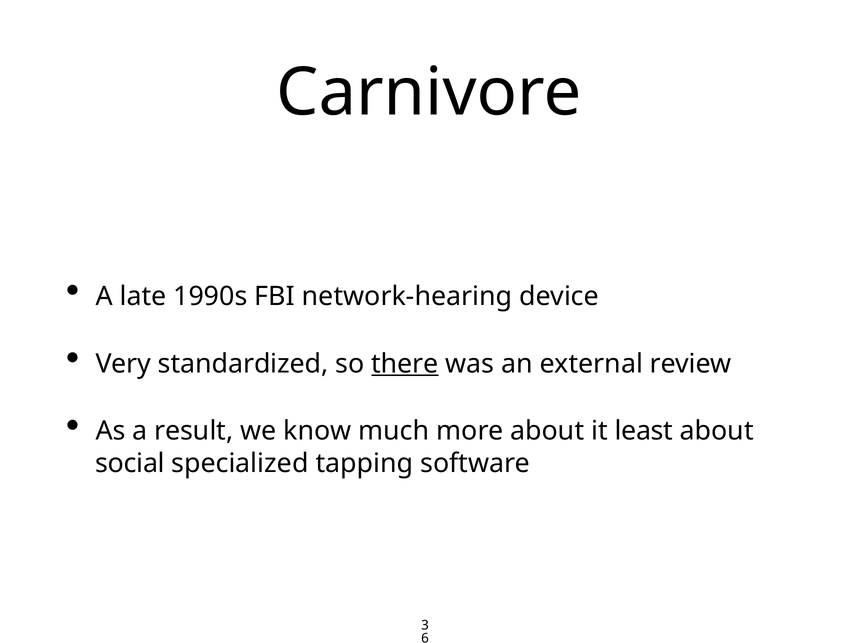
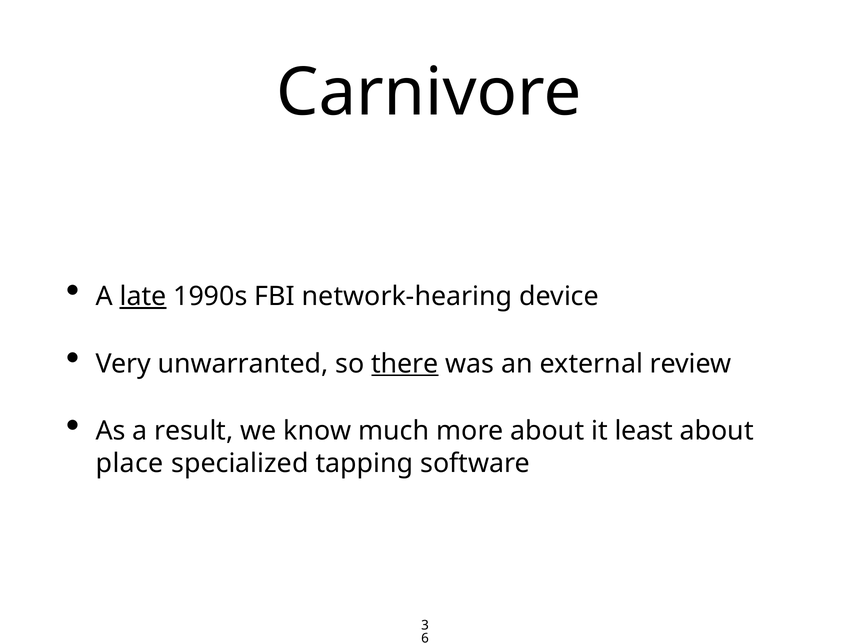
late underline: none -> present (143, 297)
standardized: standardized -> unwarranted (243, 364)
social: social -> place (130, 464)
